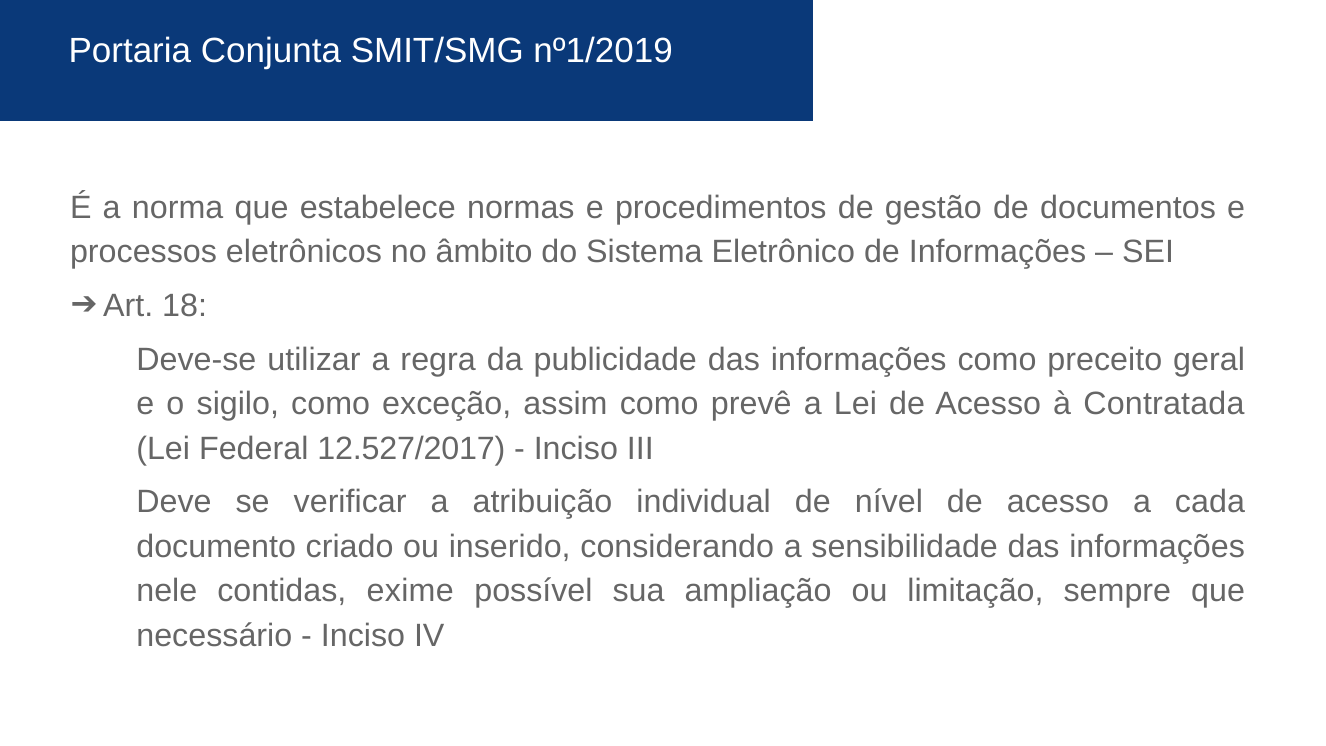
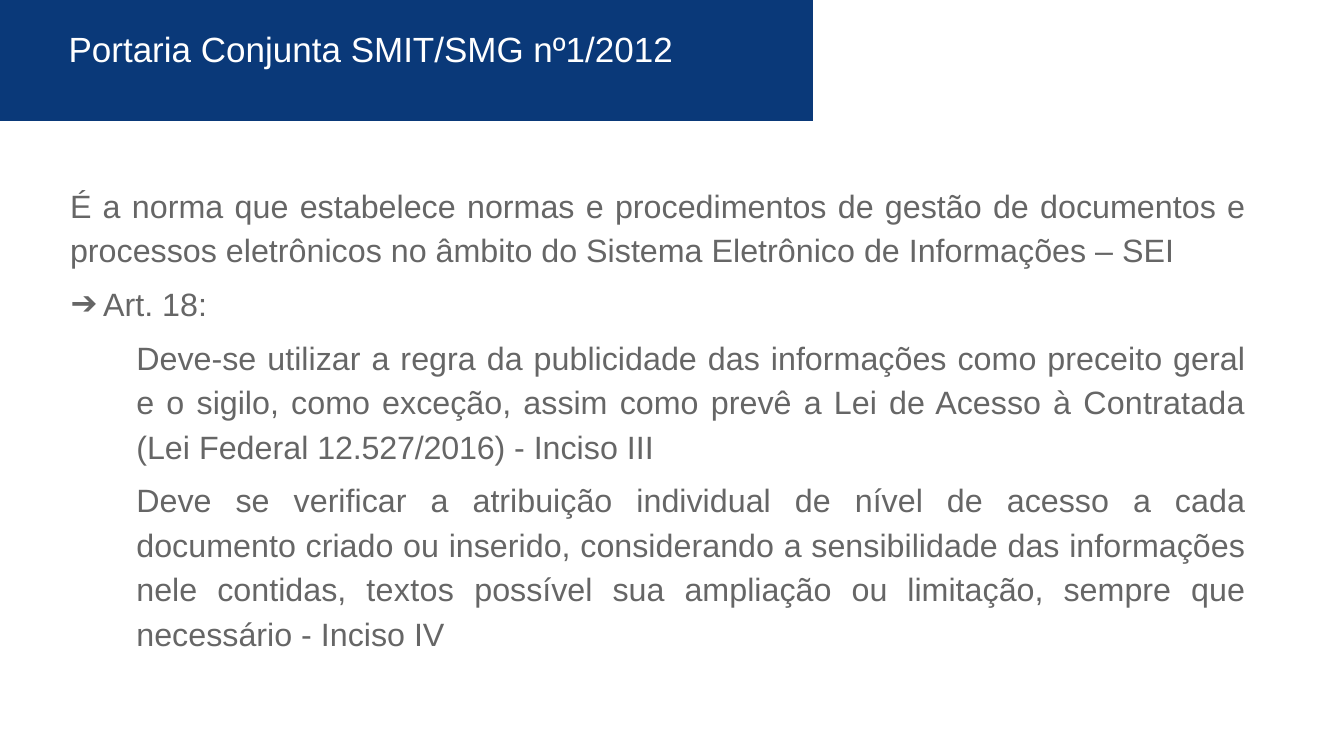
nº1/2019: nº1/2019 -> nº1/2012 (603, 51)
12.527/2017: 12.527/2017 -> 12.527/2016 (411, 448)
exime: exime -> textos (410, 591)
